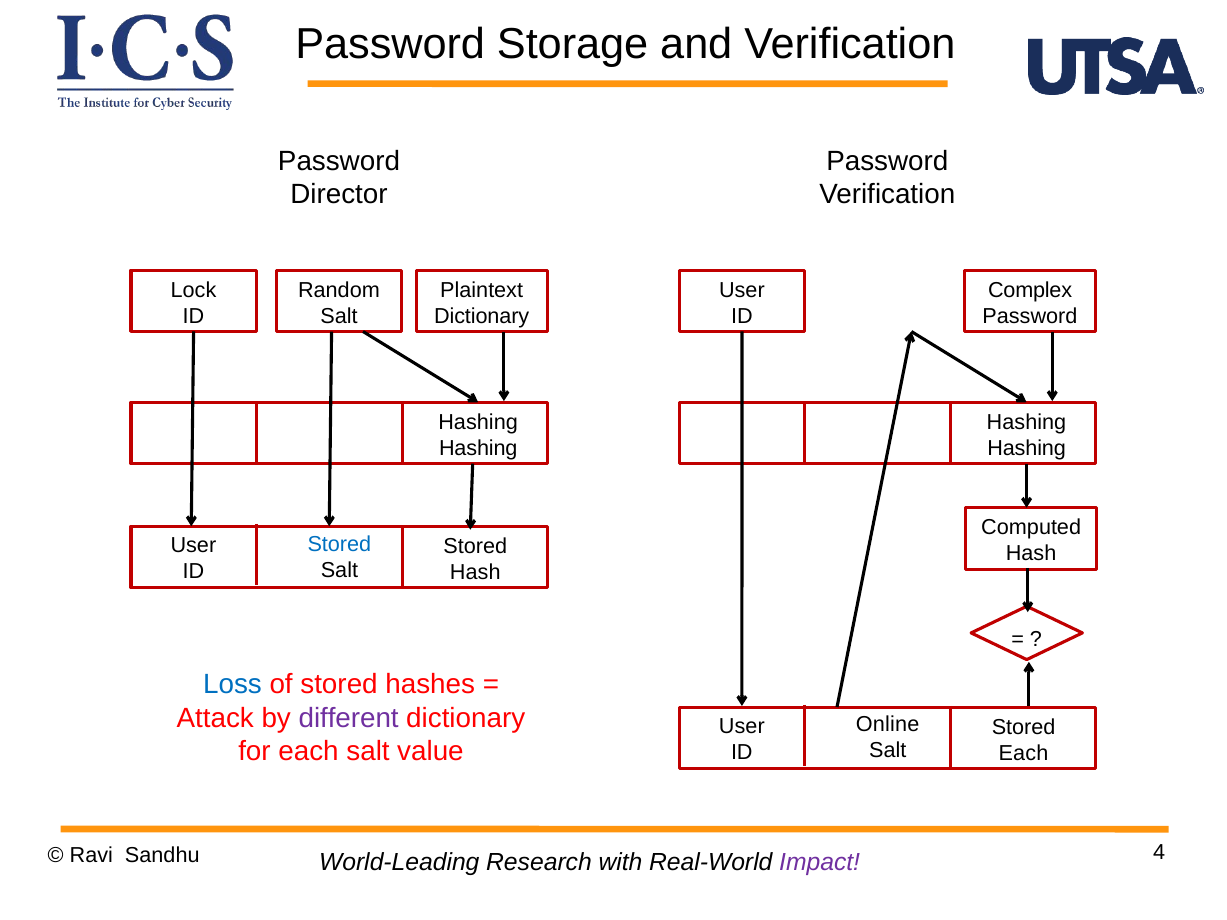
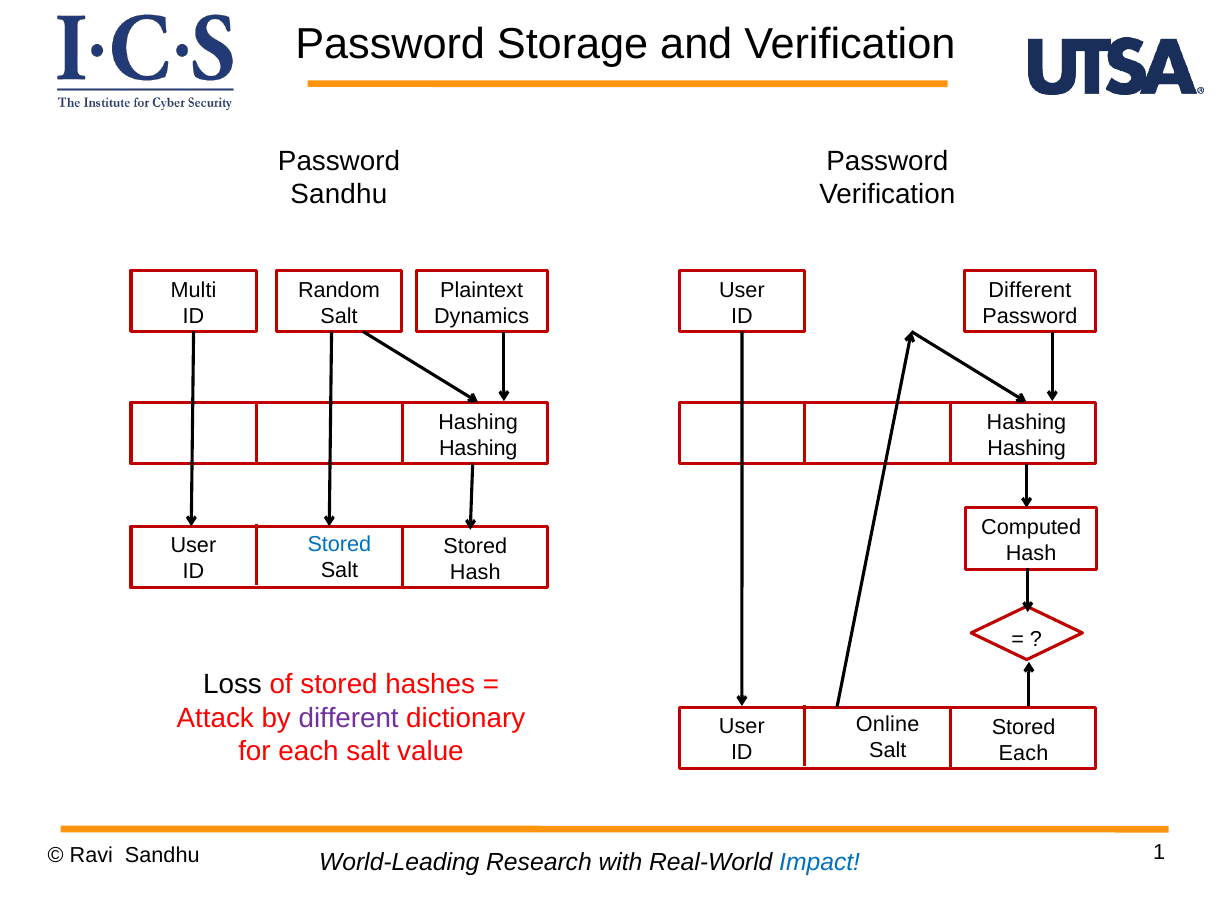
Director: Director -> Sandhu (339, 194)
Lock: Lock -> Multi (194, 290)
Complex: Complex -> Different (1030, 290)
Dictionary: Dictionary -> Dynamics (482, 316)
Loss colour: blue -> black (233, 685)
4: 4 -> 1 (1159, 853)
Impact colour: purple -> blue (820, 862)
